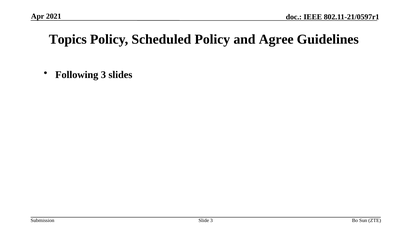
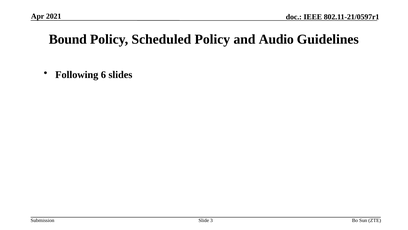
Topics: Topics -> Bound (68, 39)
Agree: Agree -> Audio (276, 39)
Following 3: 3 -> 6 (103, 75)
